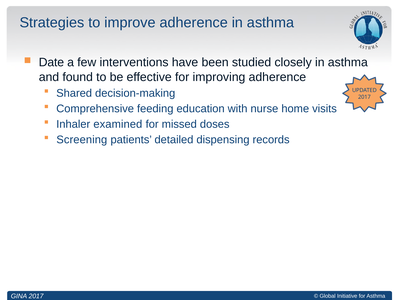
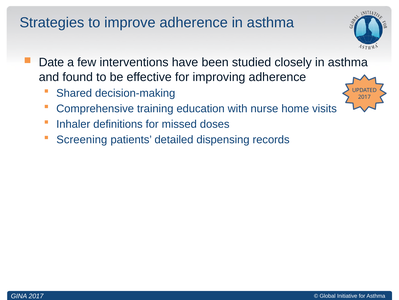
feeding: feeding -> training (155, 108)
examined: examined -> definitions (118, 124)
